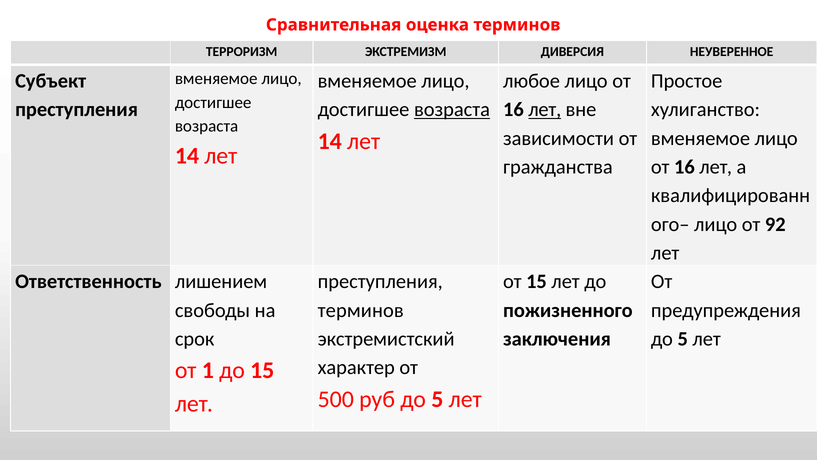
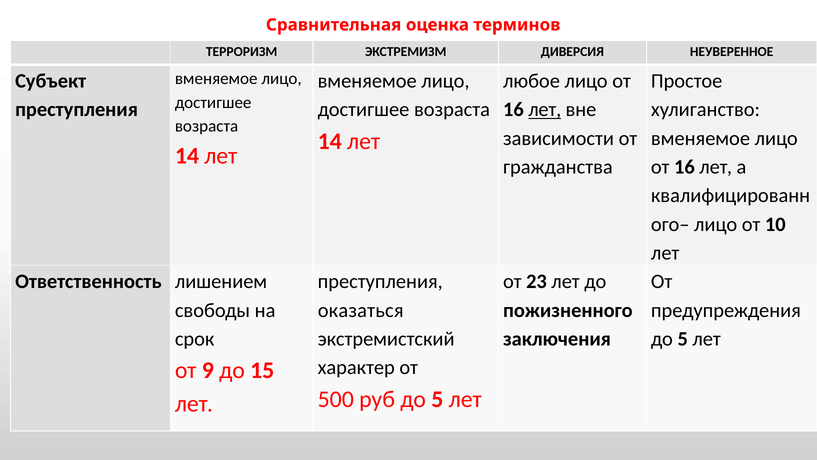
возраста underline: present -> none (452, 110)
92: 92 -> 10 (775, 224)
от 15: 15 -> 23 (536, 281)
терминов: терминов -> оказаться (361, 310)
1: 1 -> 9 (208, 370)
